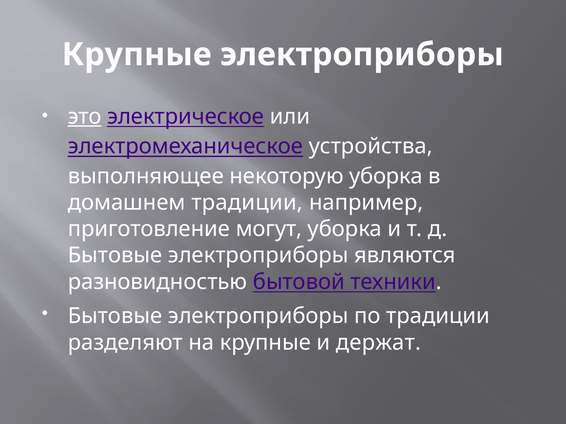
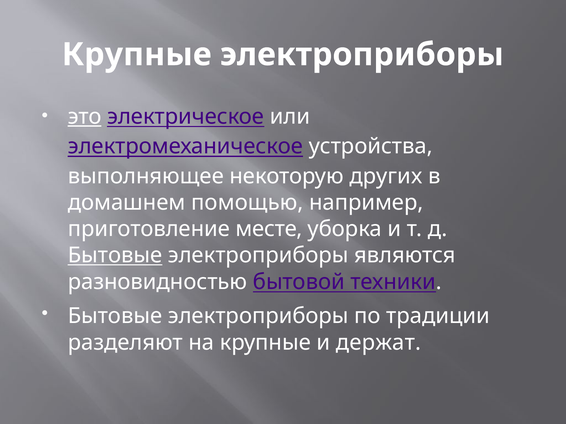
некоторую уборка: уборка -> других (386, 176)
домашнем традиции: традиции -> помощью (247, 203)
могут: могут -> месте (269, 229)
Бытовые underline: none -> present (115, 256)
